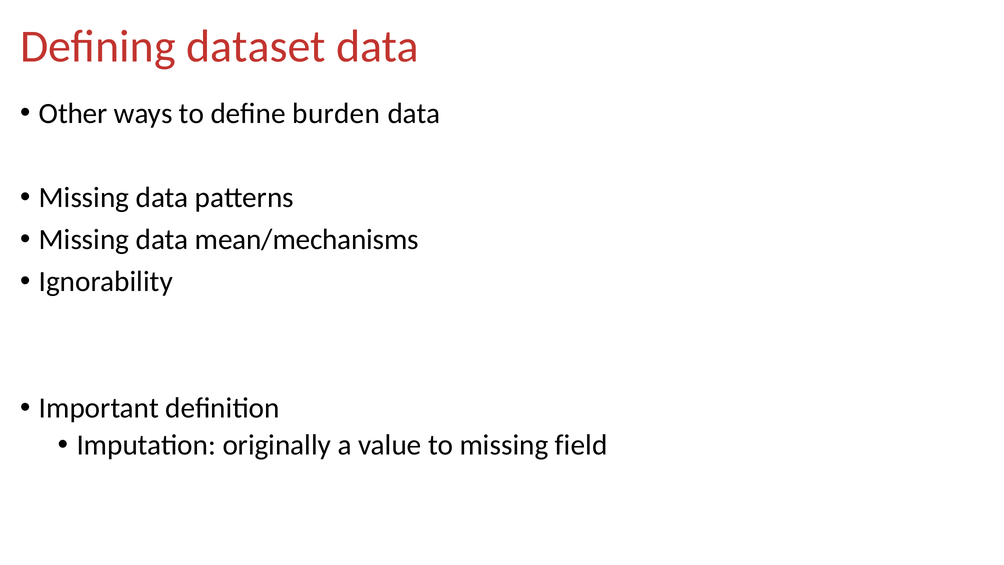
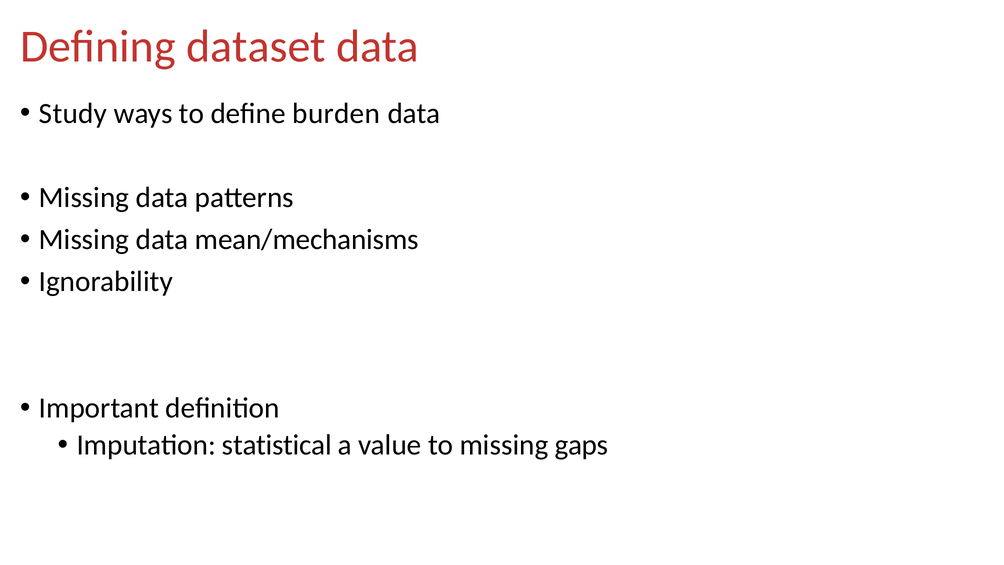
Other: Other -> Study (73, 113)
originally: originally -> statistical (277, 445)
field: field -> gaps (581, 445)
